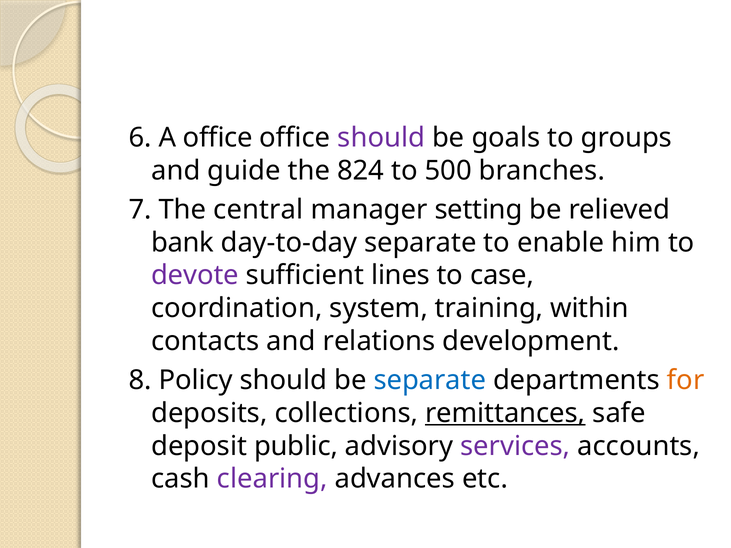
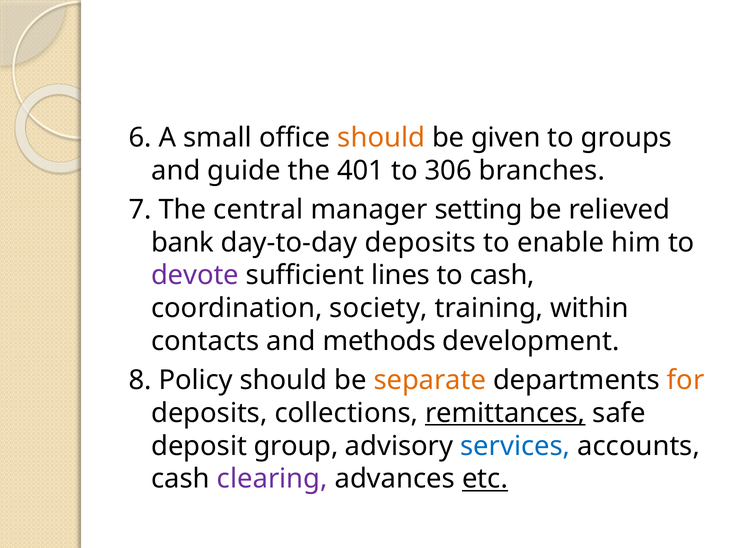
A office: office -> small (218, 138)
should colour: purple -> orange (381, 138)
goals: goals -> given (506, 138)
824: 824 -> 401 (361, 171)
500: 500 -> 306 (448, 171)
day-to-day separate: separate -> deposits (420, 243)
to case: case -> cash (502, 276)
system: system -> society (379, 308)
relations: relations -> methods (379, 341)
separate colour: blue -> orange (430, 380)
public: public -> group (296, 446)
services colour: purple -> blue (515, 446)
etc underline: none -> present (485, 479)
